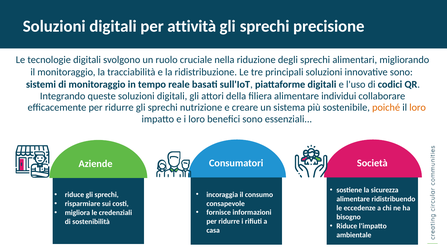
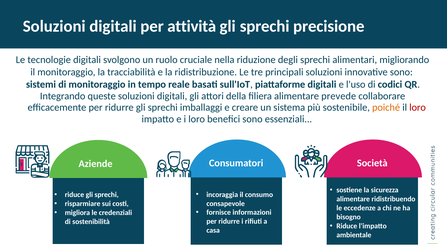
individui: individui -> prevede (339, 96)
nutrizione: nutrizione -> imballaggi (201, 107)
loro colour: orange -> red (418, 107)
